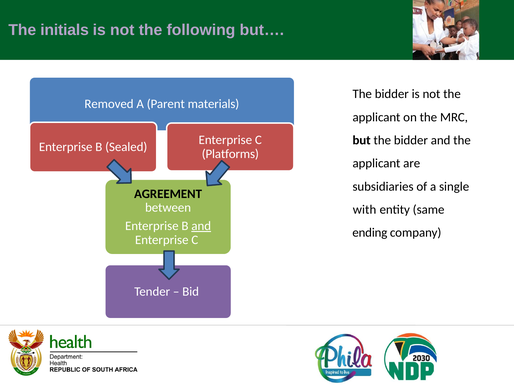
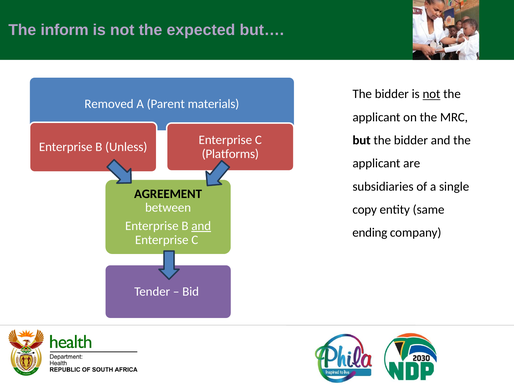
initials: initials -> inform (65, 30)
following: following -> expected (201, 30)
not underline: none -> present (431, 94)
Sealed: Sealed -> Unless (126, 147)
with: with -> copy (365, 210)
